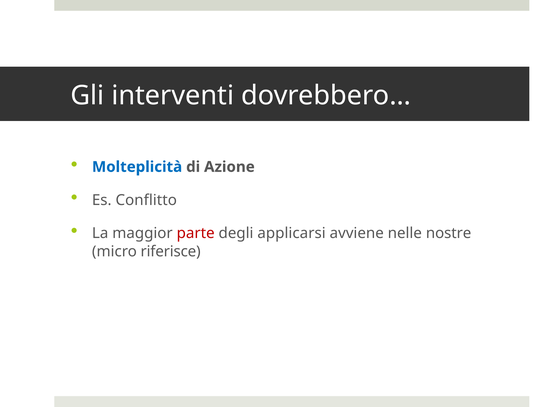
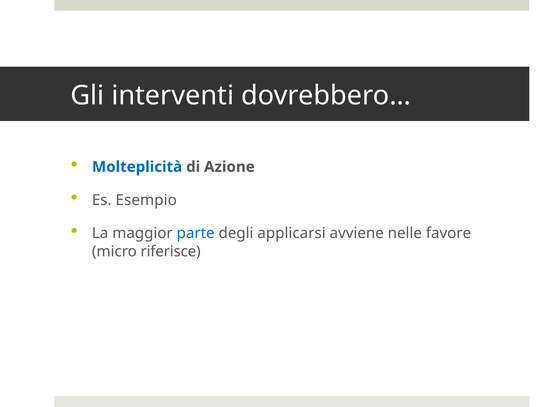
Conflitto: Conflitto -> Esempio (146, 200)
parte colour: red -> blue (196, 233)
nostre: nostre -> favore (449, 233)
